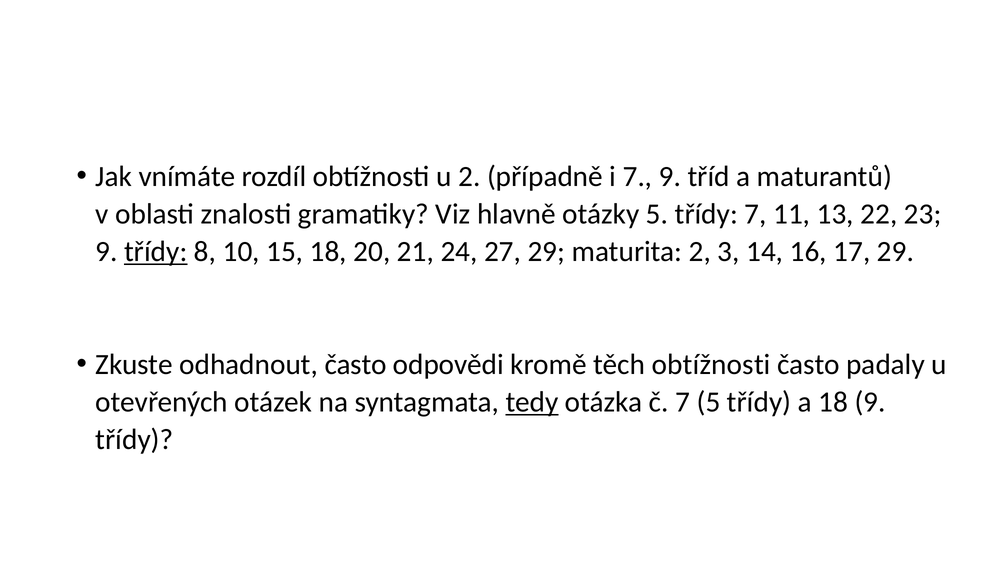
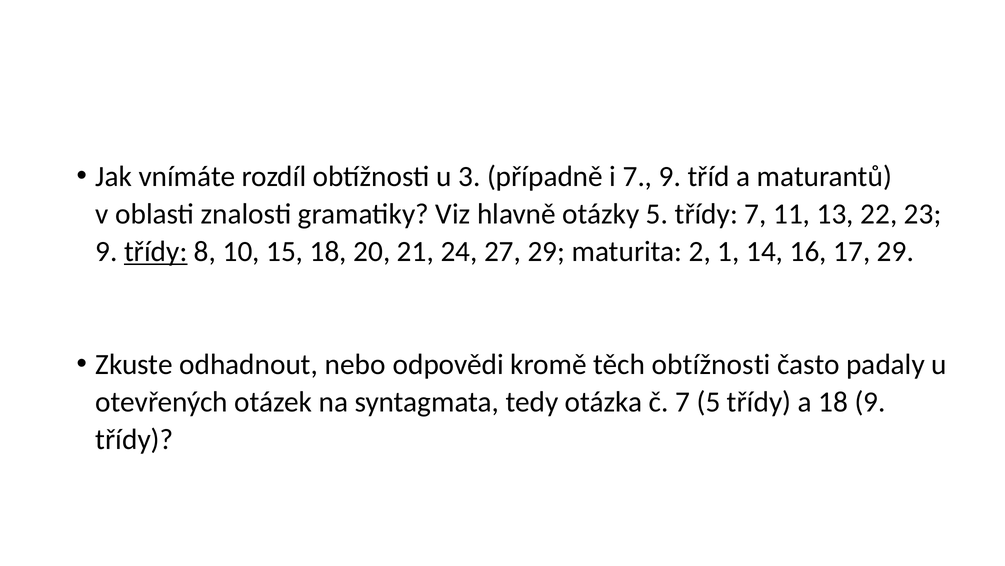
u 2: 2 -> 3 (469, 176)
3: 3 -> 1 (729, 251)
odhadnout často: často -> nebo (355, 364)
tedy underline: present -> none (532, 402)
